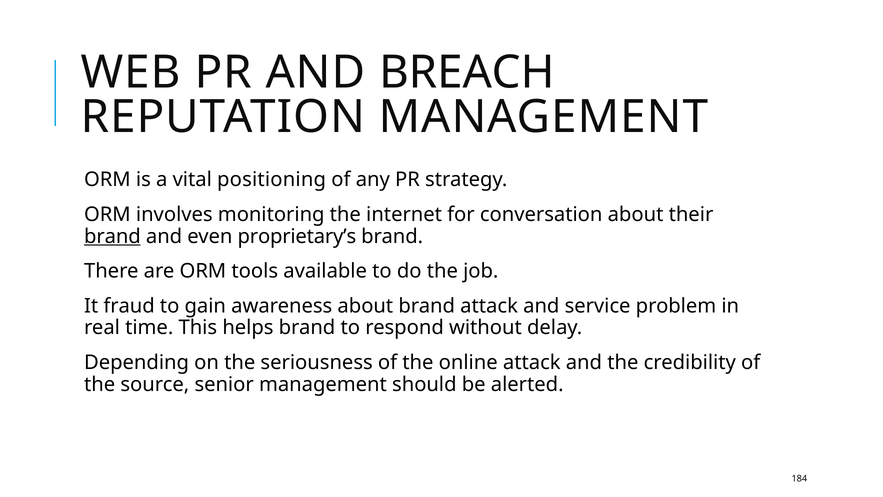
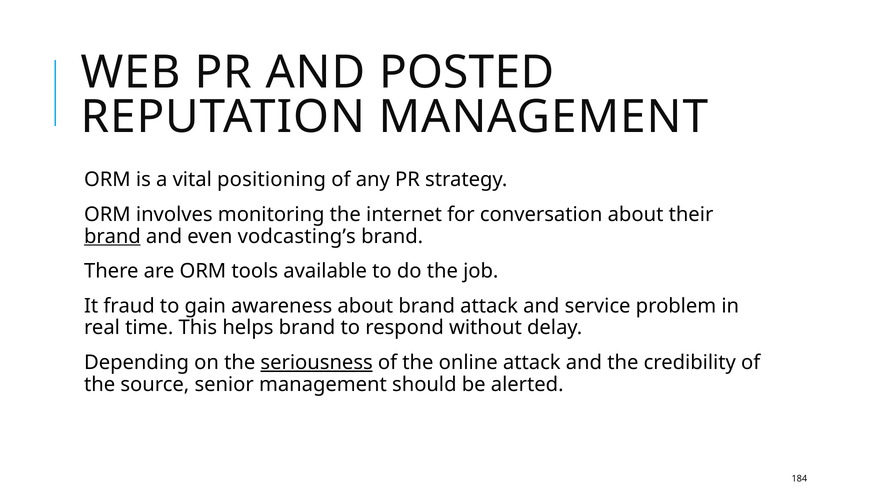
BREACH: BREACH -> POSTED (467, 73)
proprietary’s: proprietary’s -> vodcasting’s (297, 236)
seriousness underline: none -> present (317, 362)
